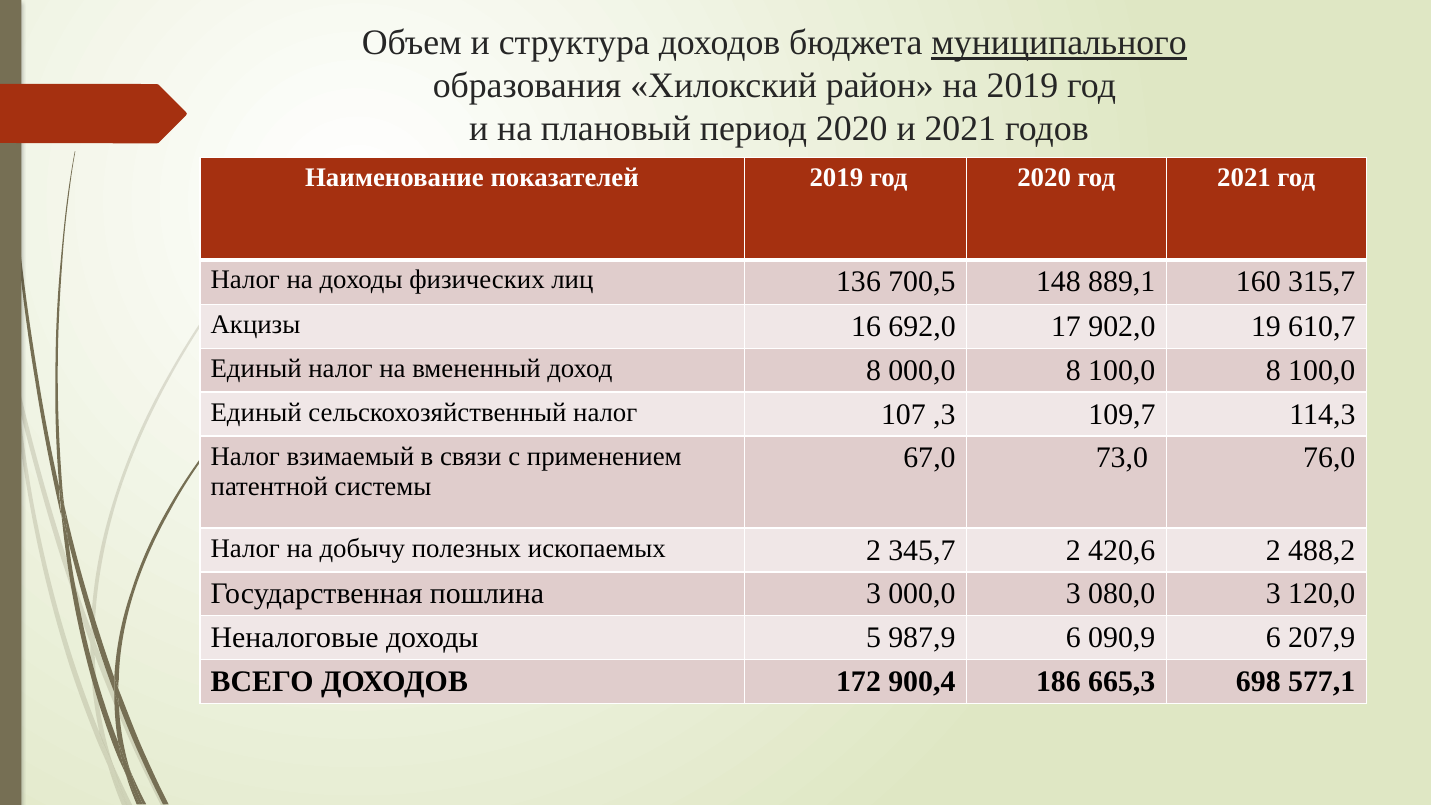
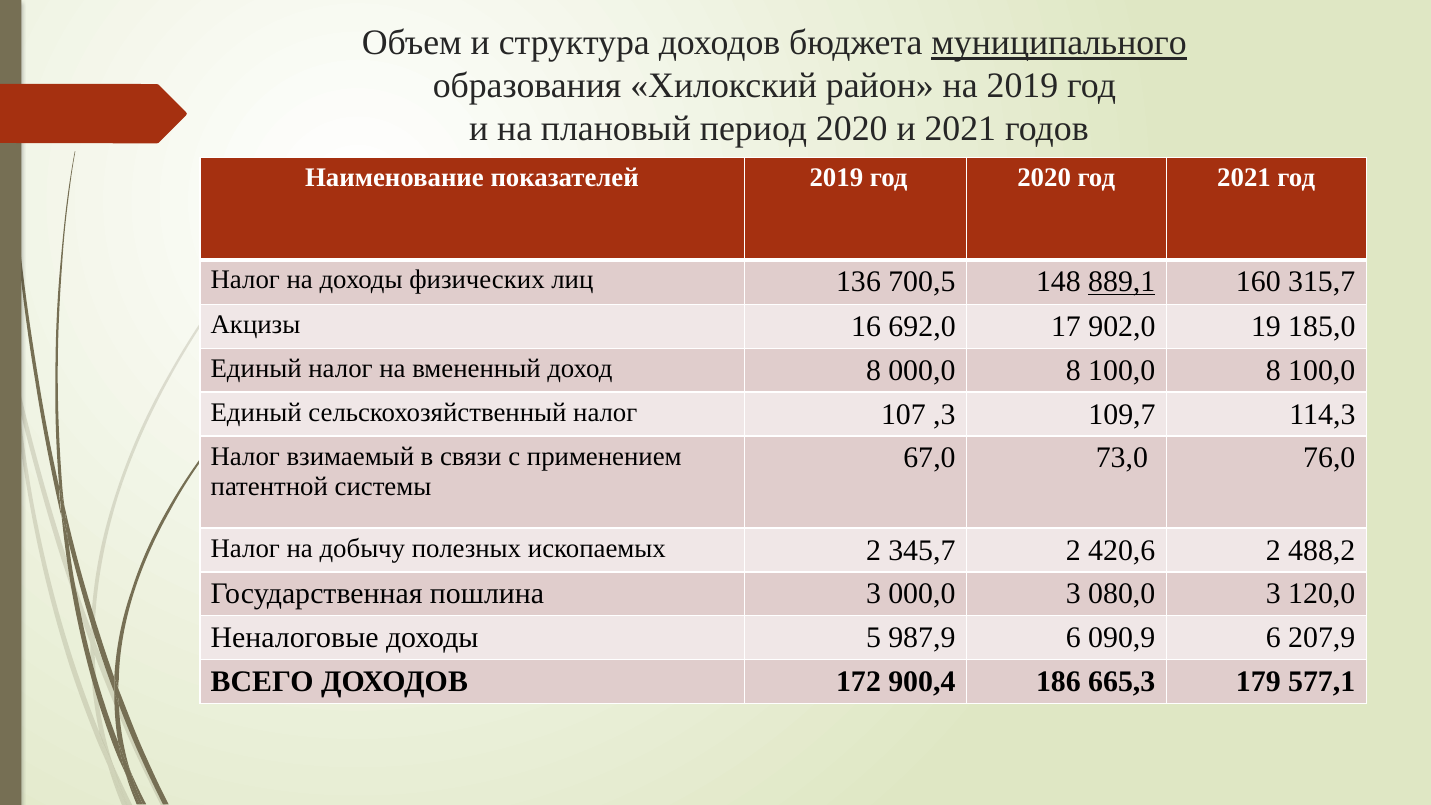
889,1 underline: none -> present (1122, 282)
610,7: 610,7 -> 185,0 (1322, 327)
698: 698 -> 179 (1258, 682)
